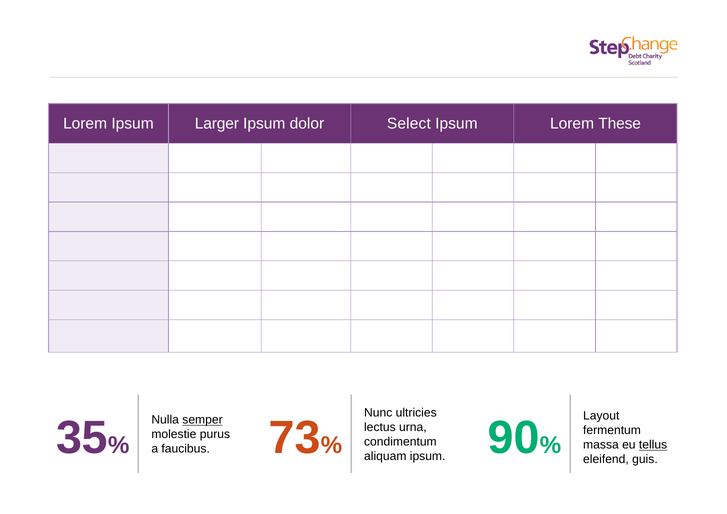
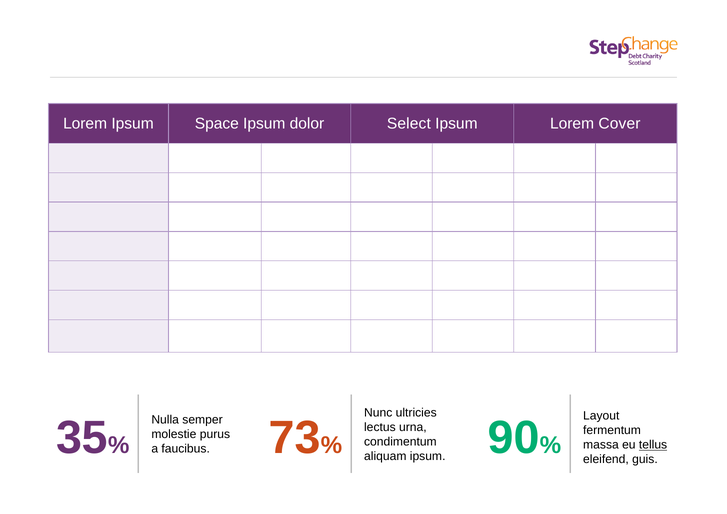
Larger: Larger -> Space (217, 124)
These: These -> Cover (619, 124)
semper underline: present -> none (203, 420)
